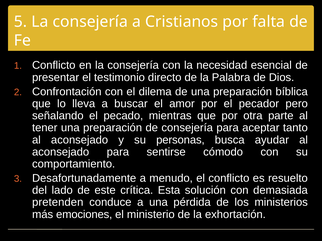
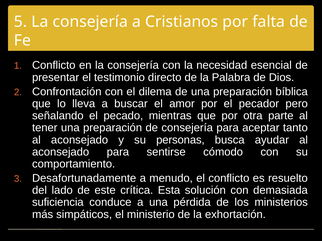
pretenden: pretenden -> suficiencia (58, 203)
emociones: emociones -> simpáticos (84, 215)
